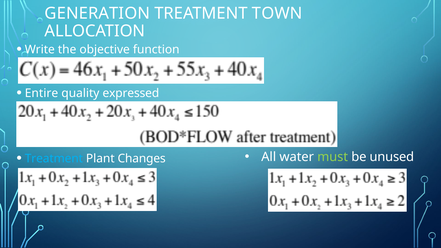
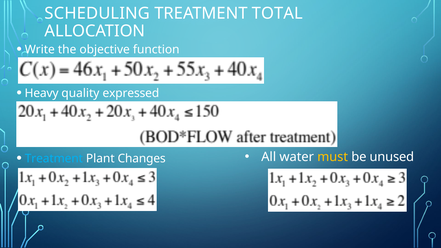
GENERATION: GENERATION -> SCHEDULING (97, 13)
TOWN: TOWN -> TOTAL (277, 13)
Entire: Entire -> Heavy (42, 93)
must colour: light green -> yellow (333, 157)
